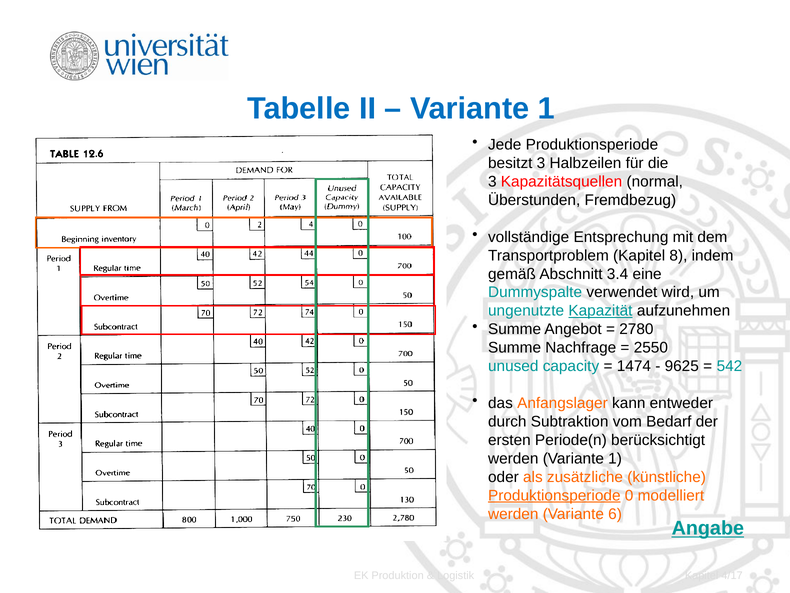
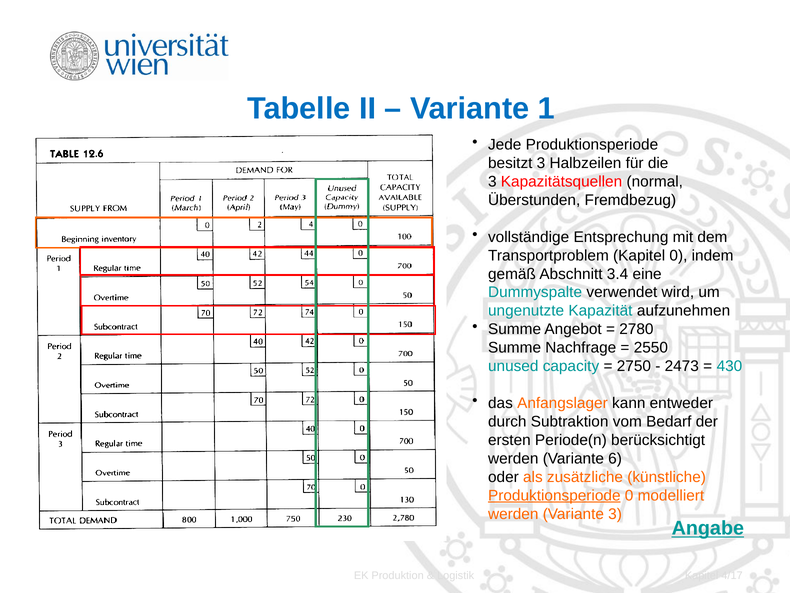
Kapitel 8: 8 -> 0 (678, 255)
Kapazität underline: present -> none (600, 311)
1474: 1474 -> 2750 (634, 366)
9625: 9625 -> 2473 (682, 366)
542: 542 -> 430 (729, 366)
werden Variante 1: 1 -> 6 (615, 458)
Variante 6: 6 -> 3 (615, 513)
